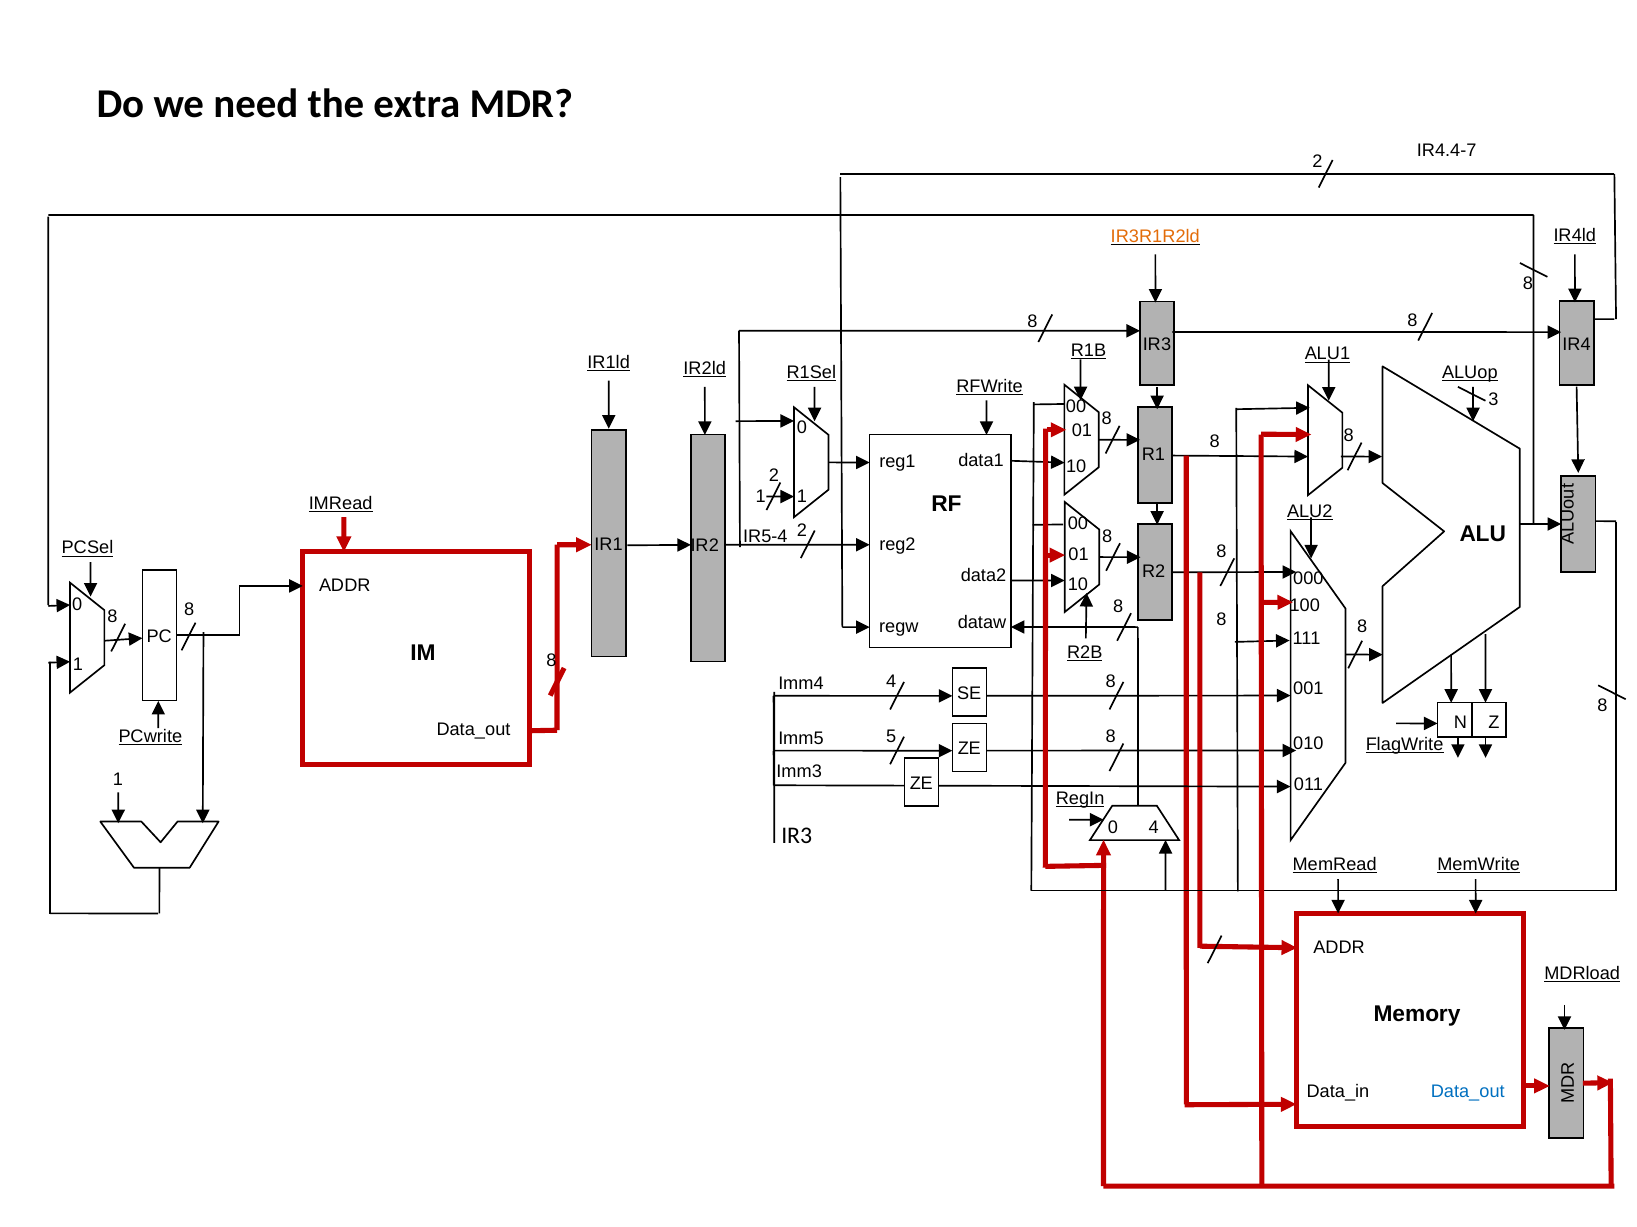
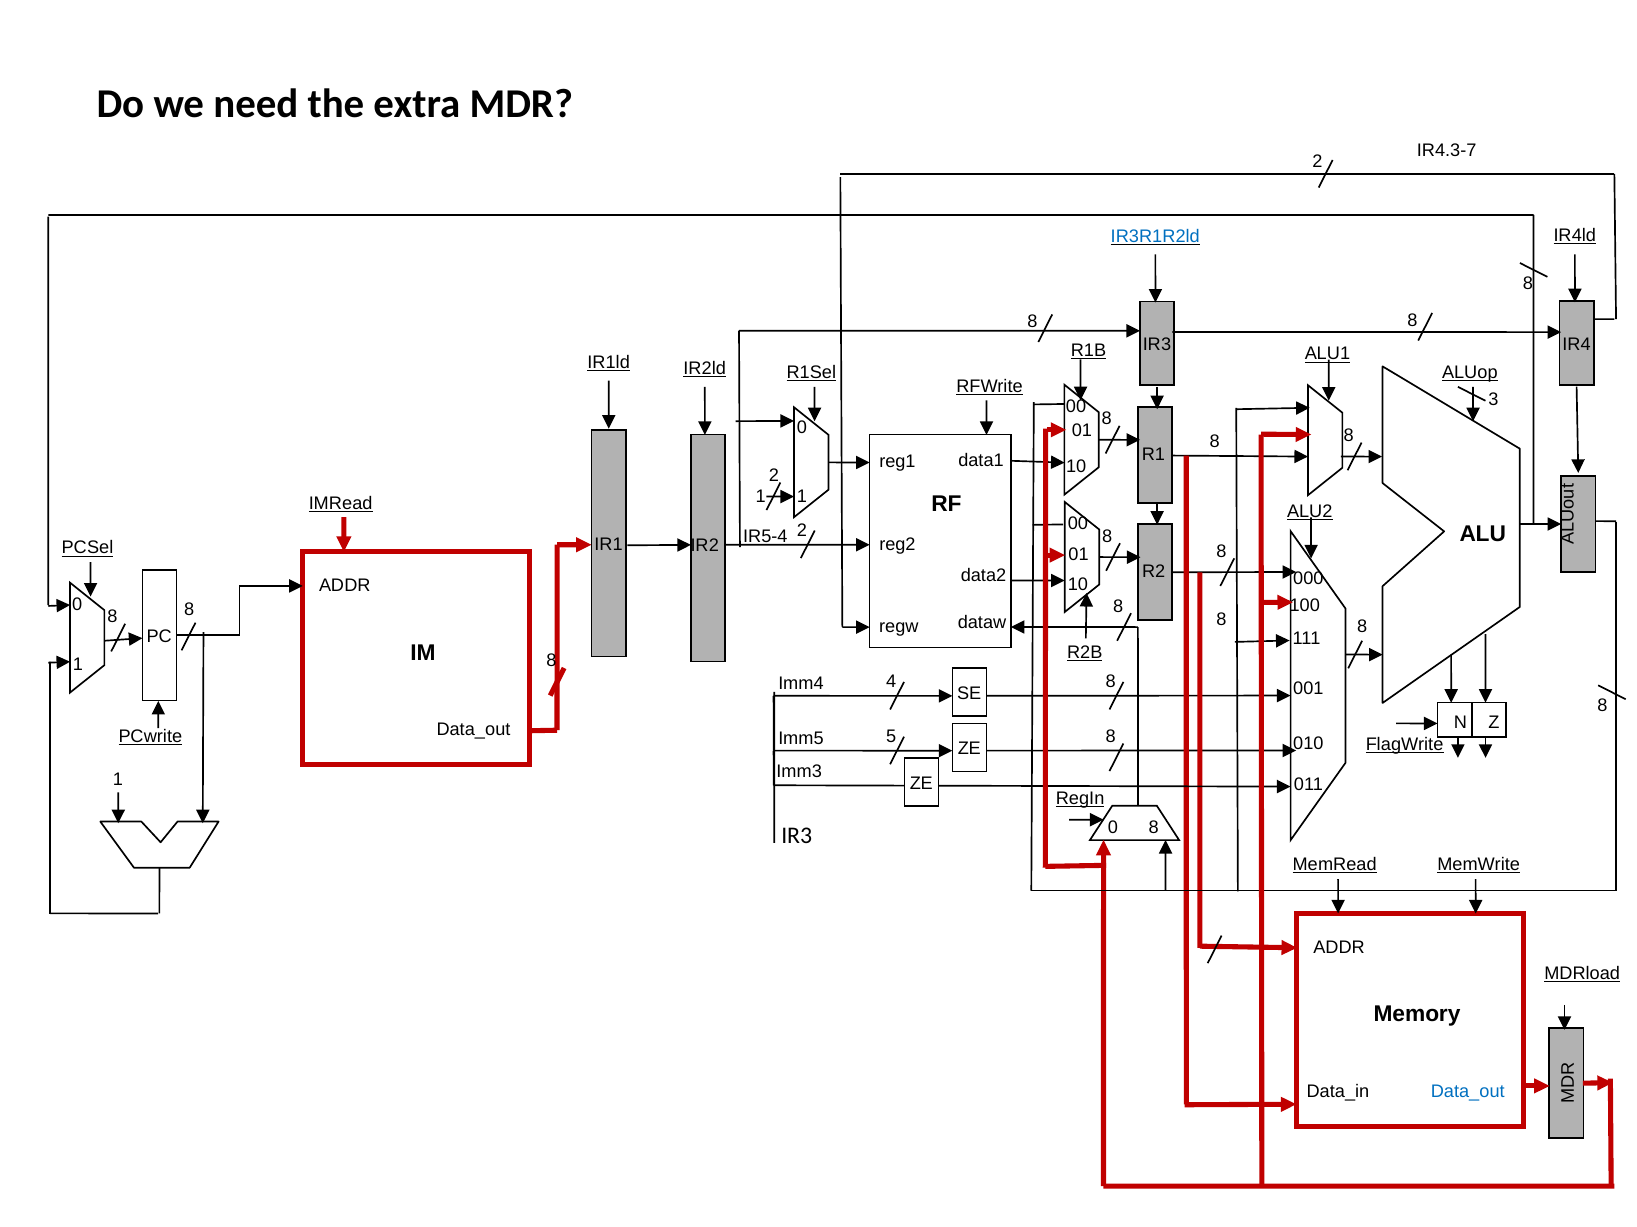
IR4.4-7: IR4.4-7 -> IR4.3-7 (1447, 151)
IR3R1R2ld colour: orange -> blue (1155, 236)
0 4: 4 -> 8 (1154, 828)
